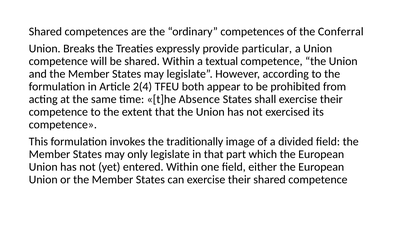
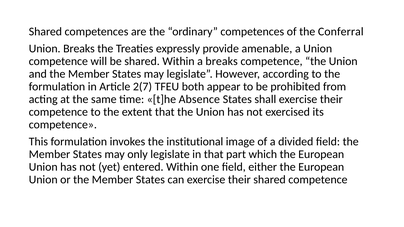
particular: particular -> amenable (267, 49)
a textual: textual -> breaks (222, 61)
2(4: 2(4 -> 2(7 (143, 87)
traditionally: traditionally -> institutional (195, 142)
